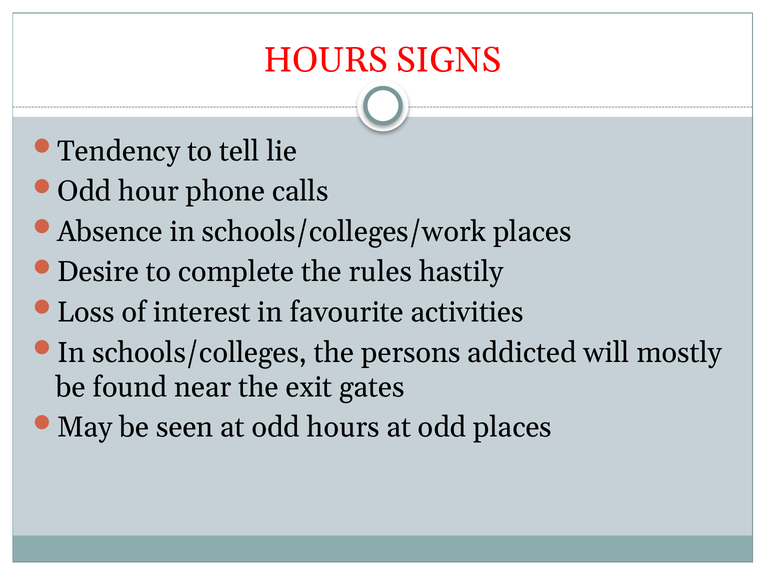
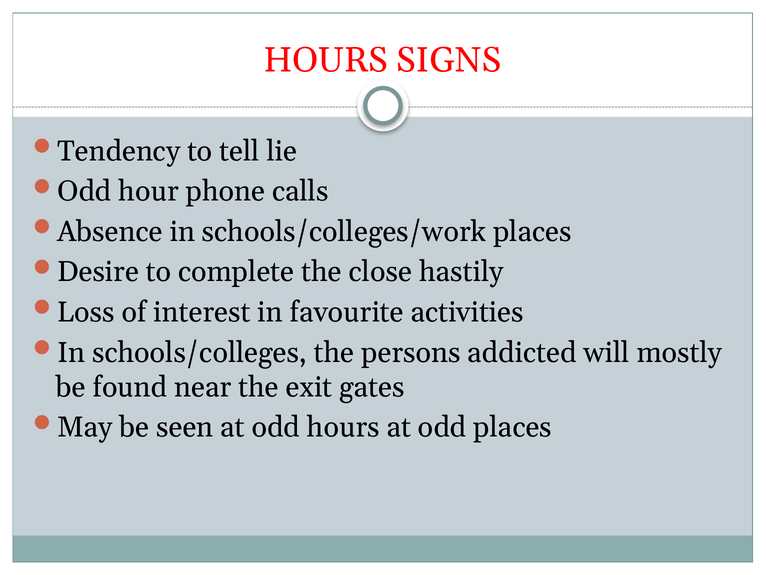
rules: rules -> close (380, 272)
